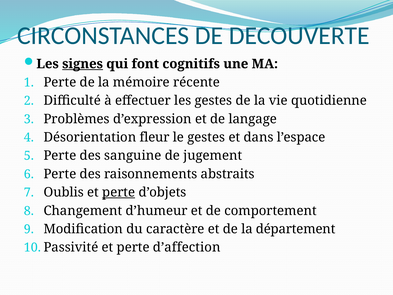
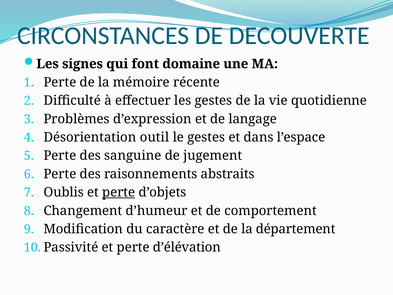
signes underline: present -> none (83, 64)
cognitifs: cognitifs -> domaine (191, 64)
fleur: fleur -> outil (154, 137)
d’affection: d’affection -> d’élévation (187, 247)
